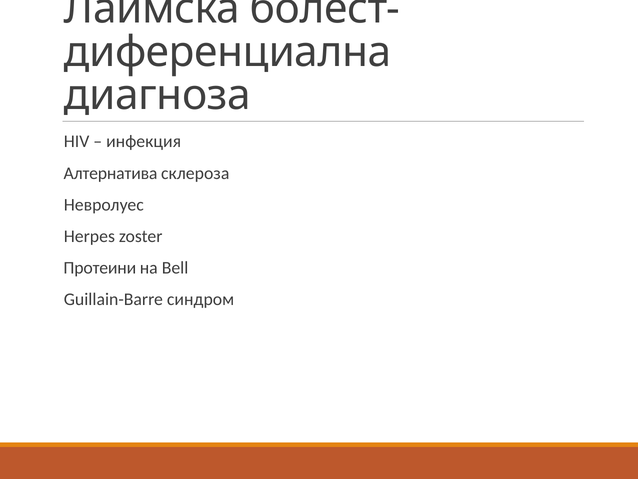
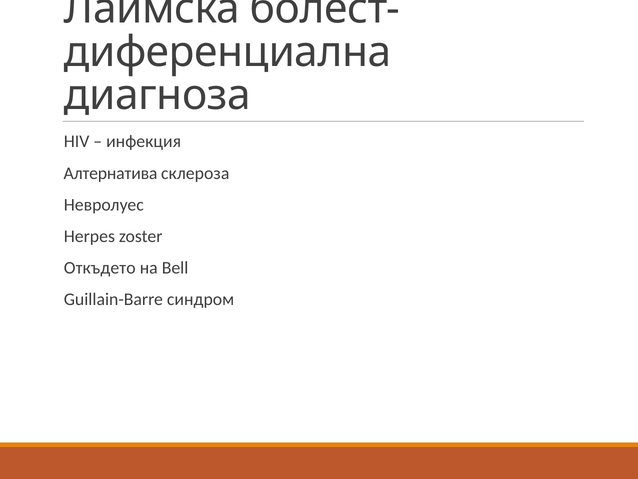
Протеини: Протеини -> Откъдето (100, 268)
